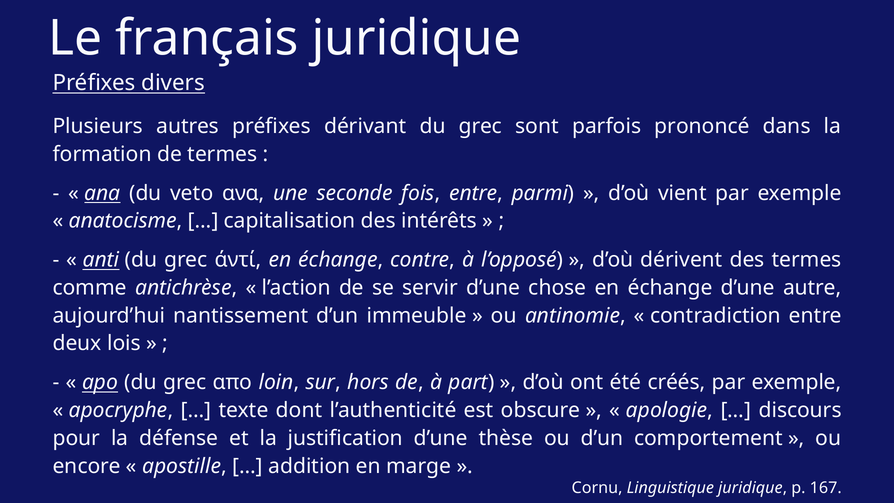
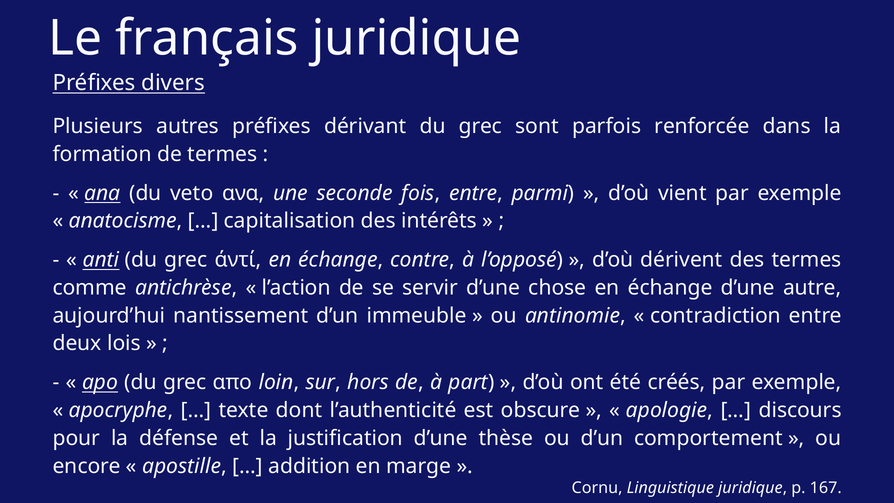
prononcé: prononcé -> renforcée (702, 126)
